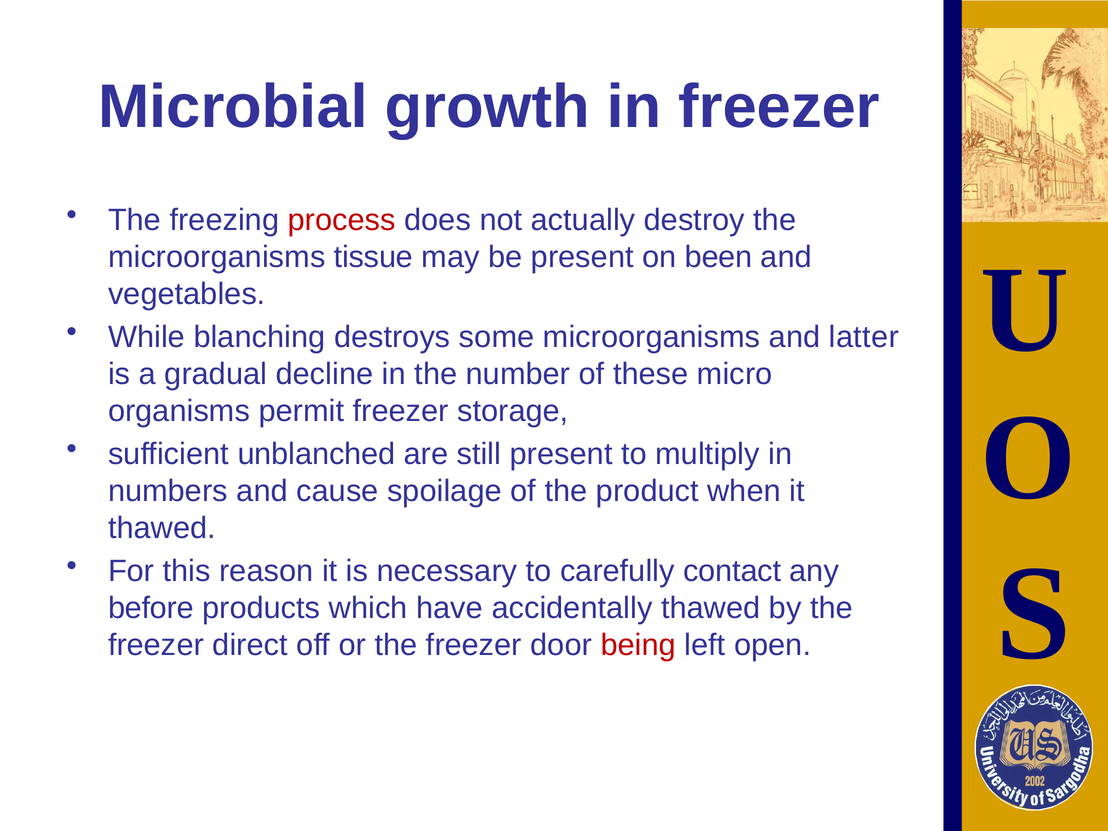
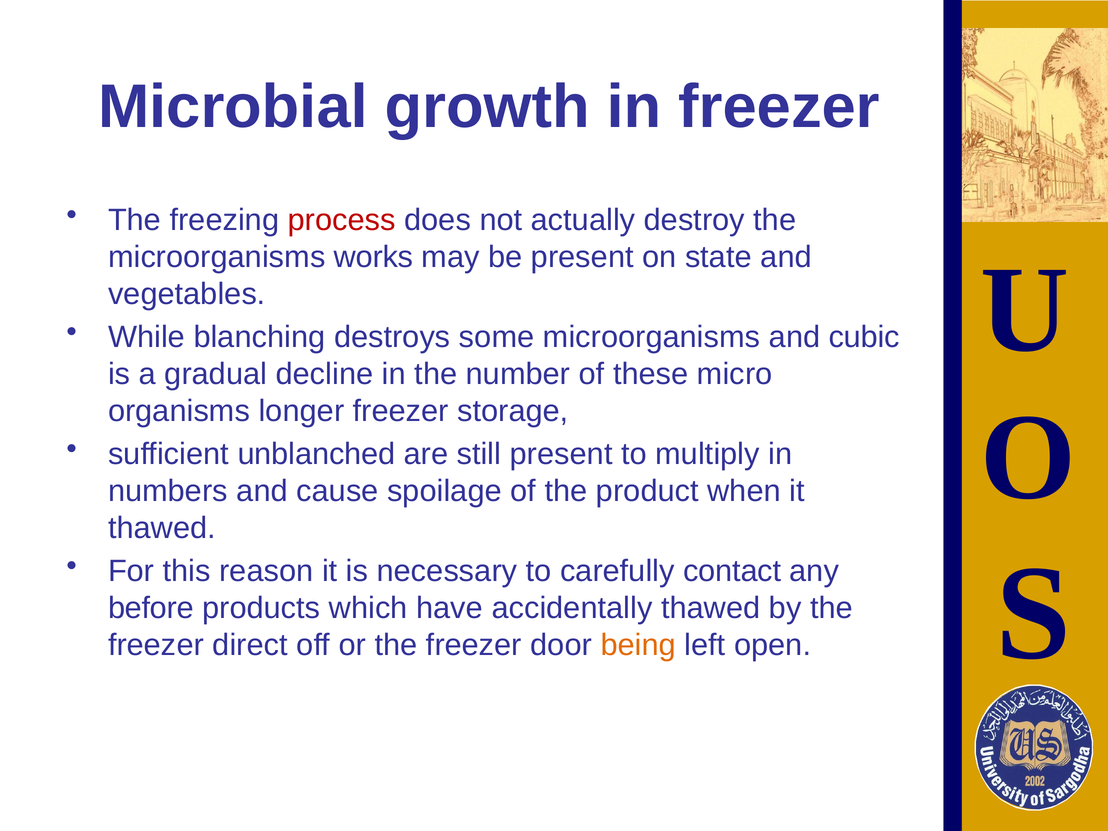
tissue: tissue -> works (374, 257)
been: been -> state (718, 257)
latter: latter -> cubic (864, 337)
permit: permit -> longer (301, 411)
being colour: red -> orange (638, 645)
